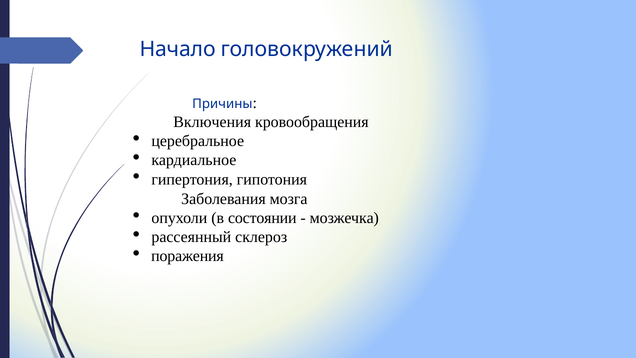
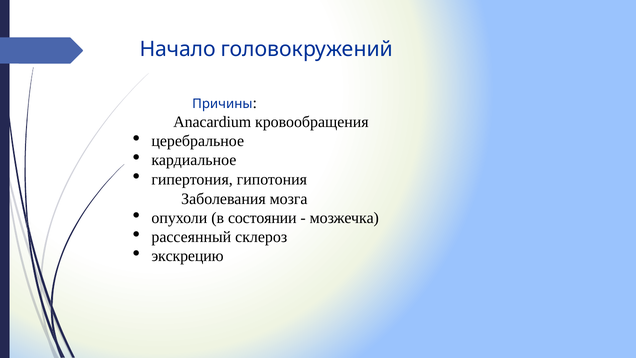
Включения: Включения -> Anacardium (212, 122)
поражения: поражения -> экскрецию (187, 256)
